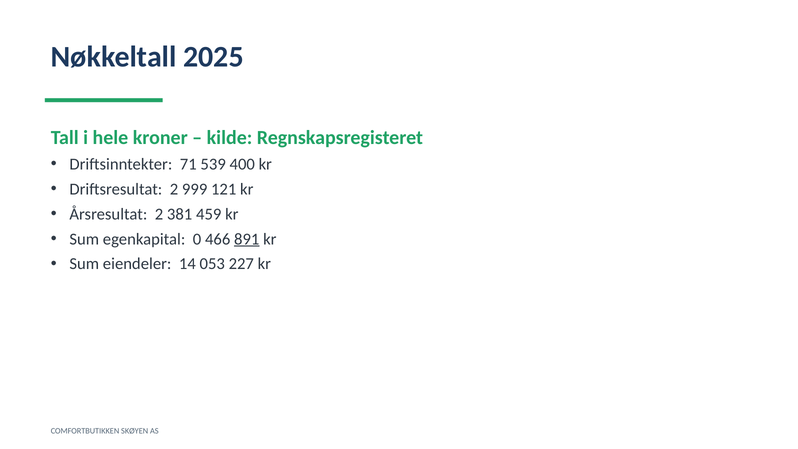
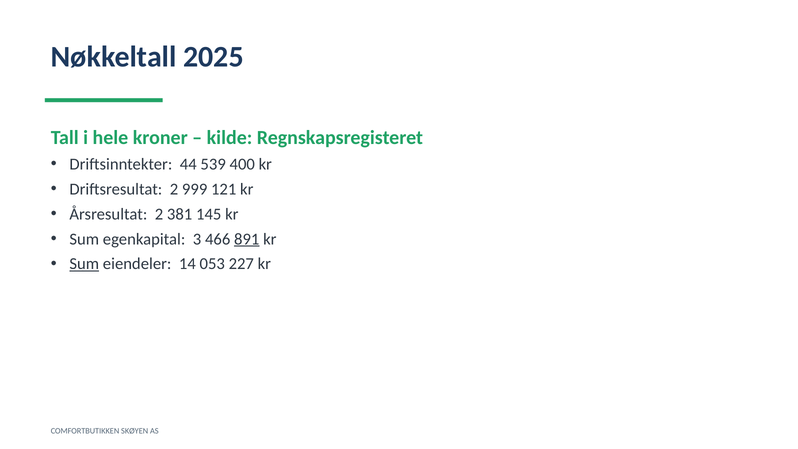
71: 71 -> 44 (188, 164)
459: 459 -> 145 (209, 214)
0: 0 -> 3 (197, 239)
Sum underline: none -> present (84, 264)
